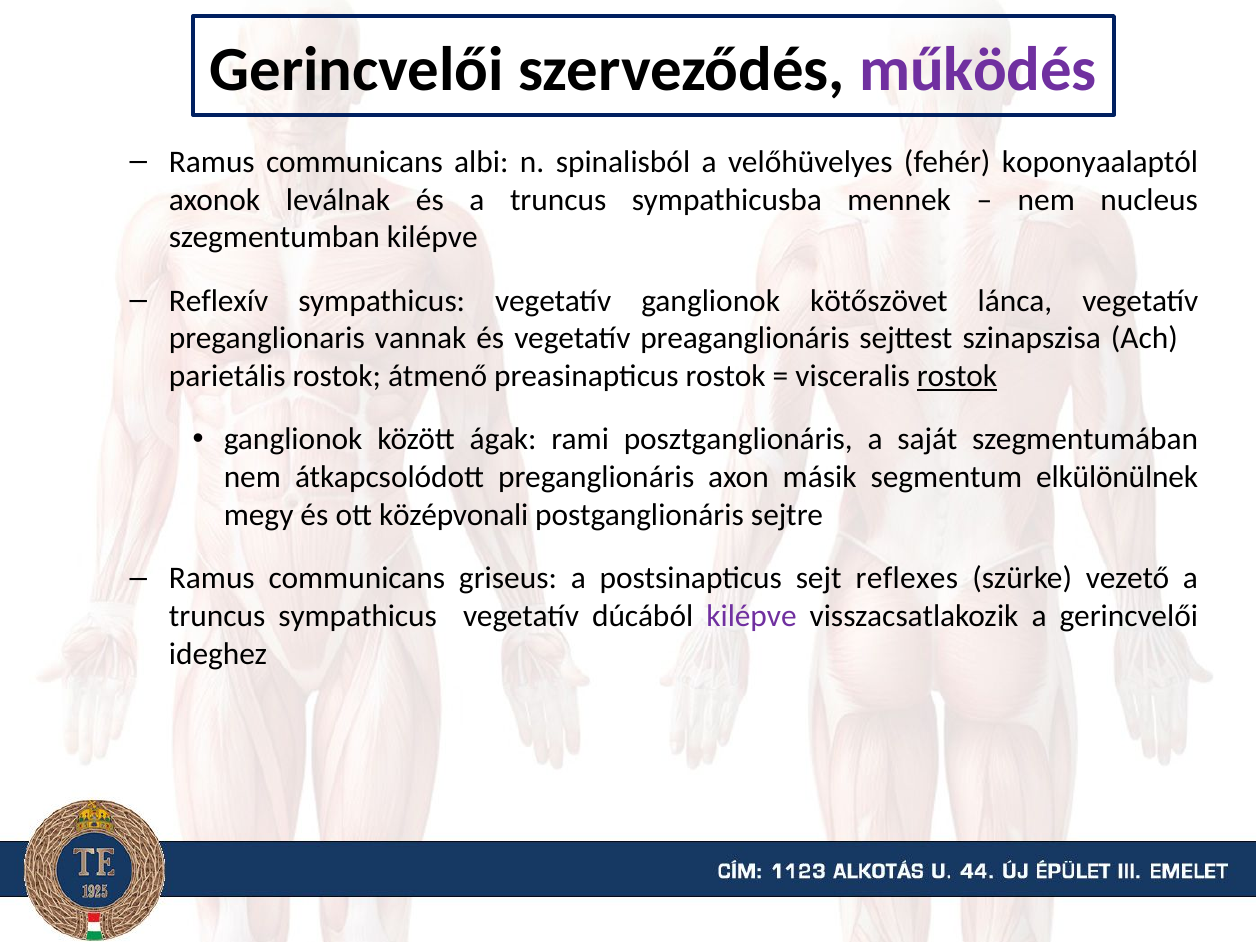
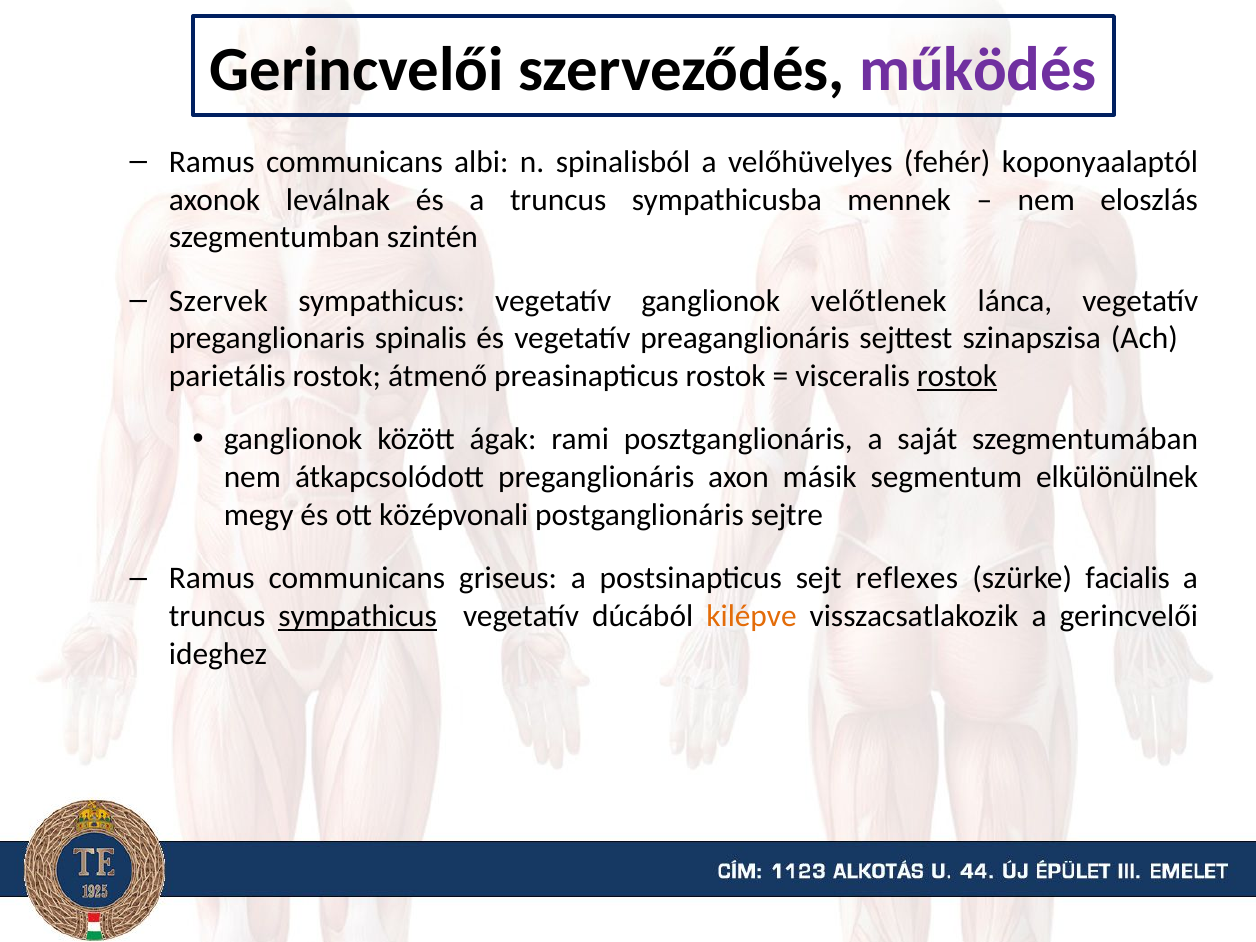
nucleus: nucleus -> eloszlás (1149, 200)
szegmentumban kilépve: kilépve -> szintén (432, 237)
Reflexív: Reflexív -> Szervek (218, 301)
kötőszövet: kötőszövet -> velőtlenek (879, 301)
vannak: vannak -> spinalis (421, 338)
vezető: vezető -> facialis (1128, 578)
sympathicus underline: none -> present (358, 616)
kilépve colour: purple -> orange (752, 616)
